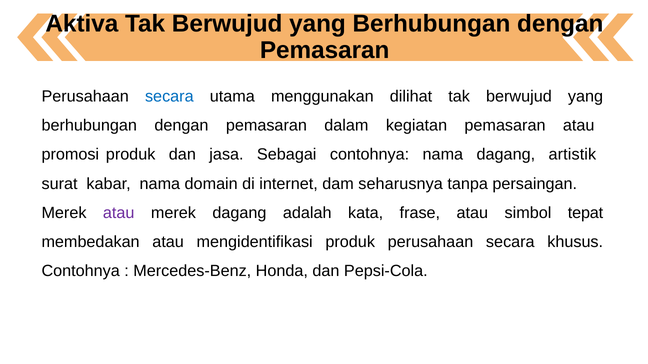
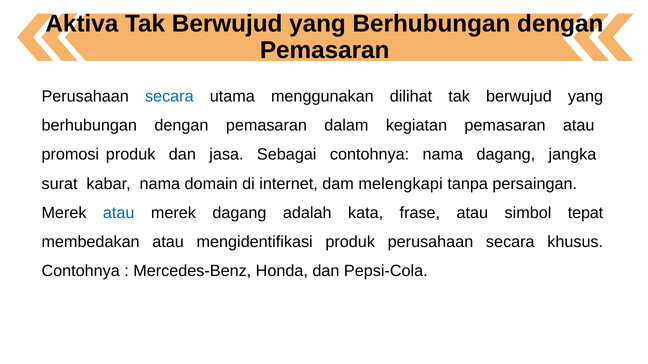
artistik: artistik -> jangka (572, 155)
seharusnya: seharusnya -> melengkapi (401, 184)
atau colour: purple -> blue (119, 213)
